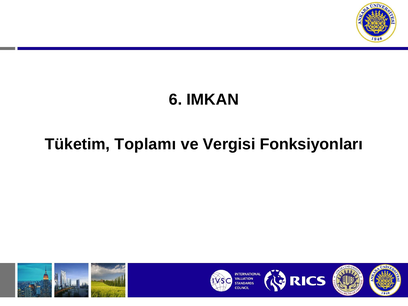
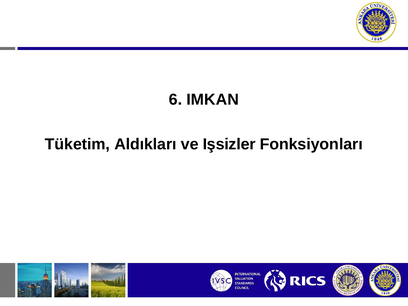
Toplamı: Toplamı -> Aldıkları (145, 144)
Vergisi: Vergisi -> Işsizler (229, 144)
